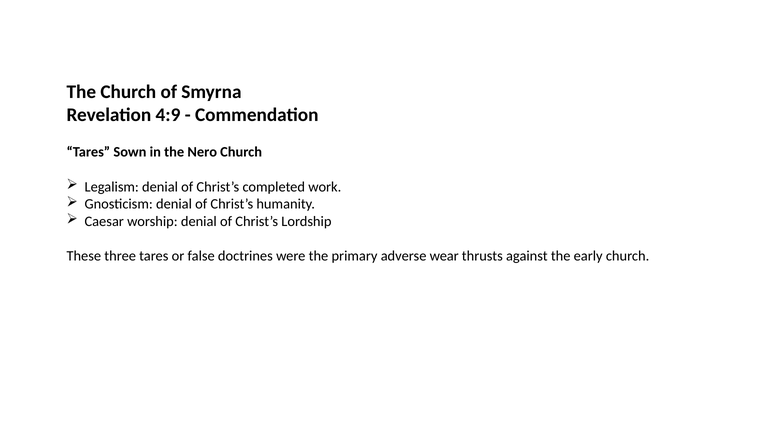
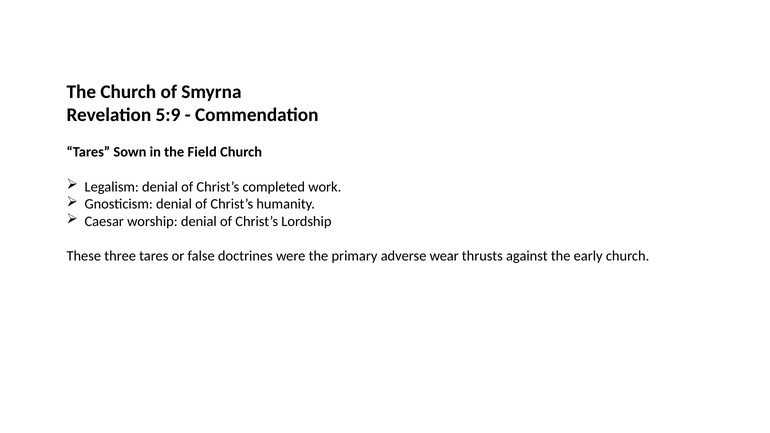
4:9: 4:9 -> 5:9 (168, 115)
Nero: Nero -> Field (202, 152)
